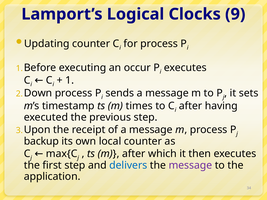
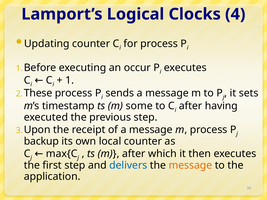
9: 9 -> 4 (235, 14)
Down: Down -> These (38, 93)
times: times -> some (139, 106)
message colour: purple -> orange (190, 165)
